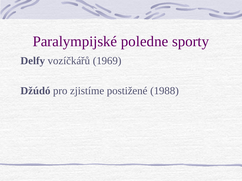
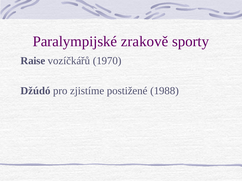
poledne: poledne -> zrakově (145, 42)
Delfy: Delfy -> Raise (33, 61)
1969: 1969 -> 1970 (107, 61)
